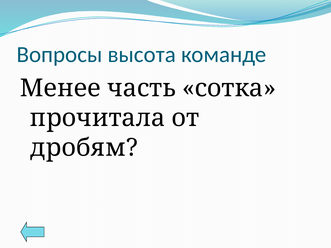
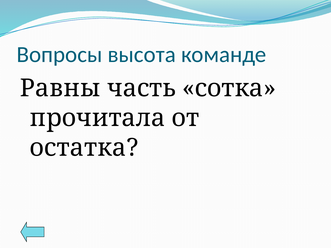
Менее: Менее -> Равны (60, 88)
дробям: дробям -> остатка (84, 148)
